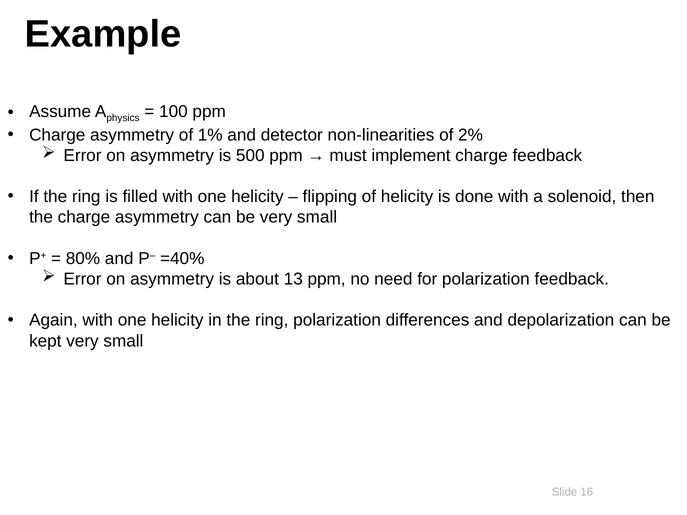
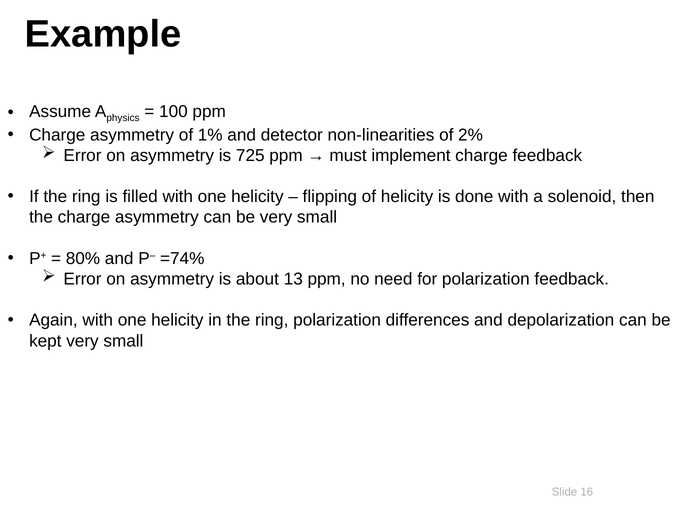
500: 500 -> 725 (250, 156)
=40%: =40% -> =74% (182, 259)
